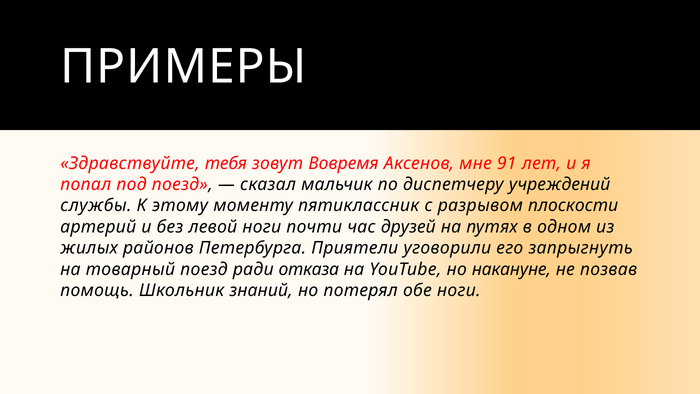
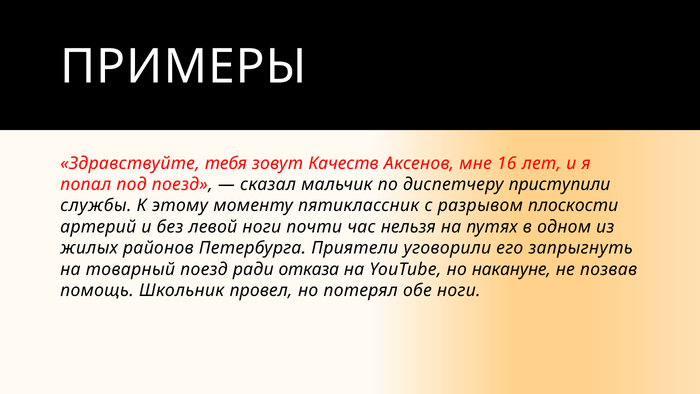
Вовремя: Вовремя -> Качеств (343, 163)
91: 91 -> 16 (507, 163)
учреждений: учреждений -> приступили (560, 184)
друзей: друзей -> нельзя (408, 227)
знаний: знаний -> провел (261, 290)
